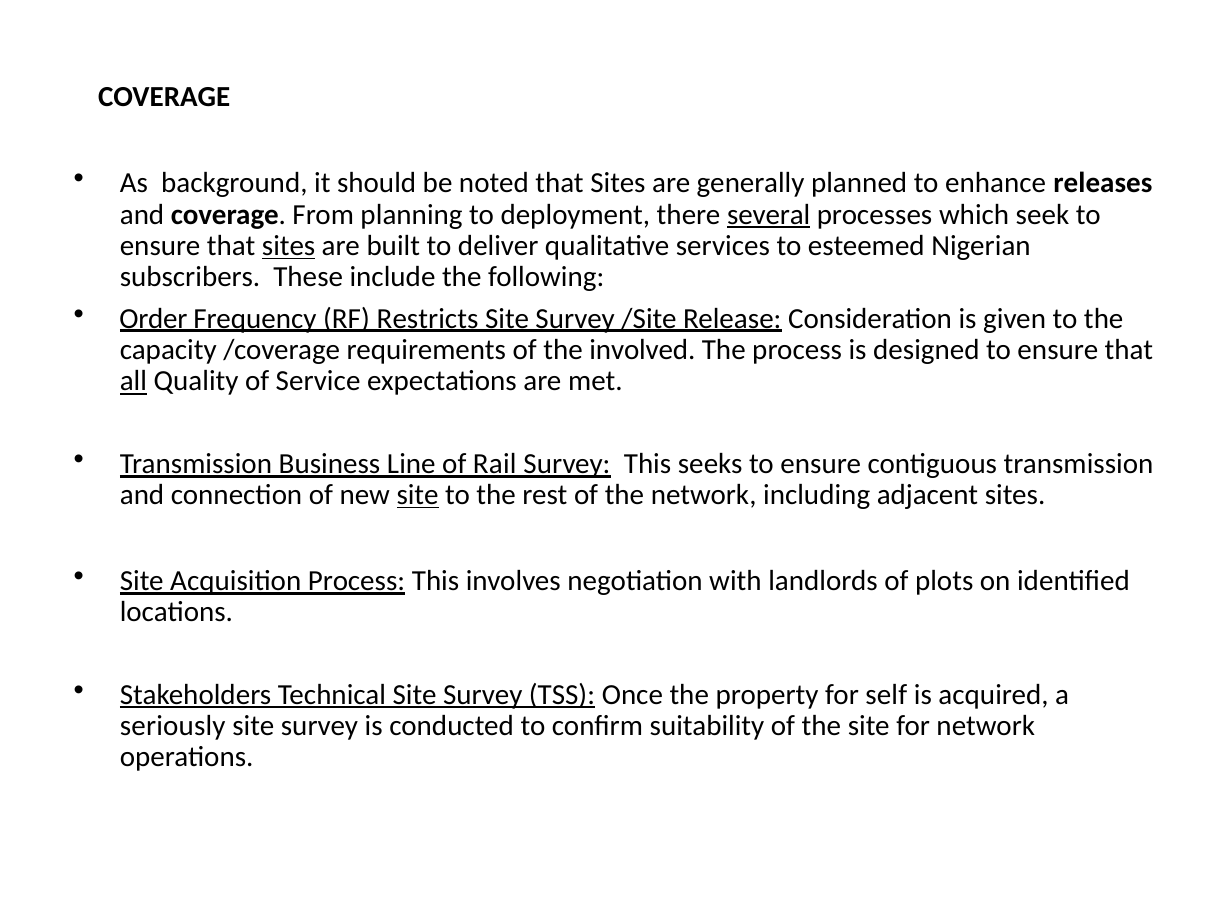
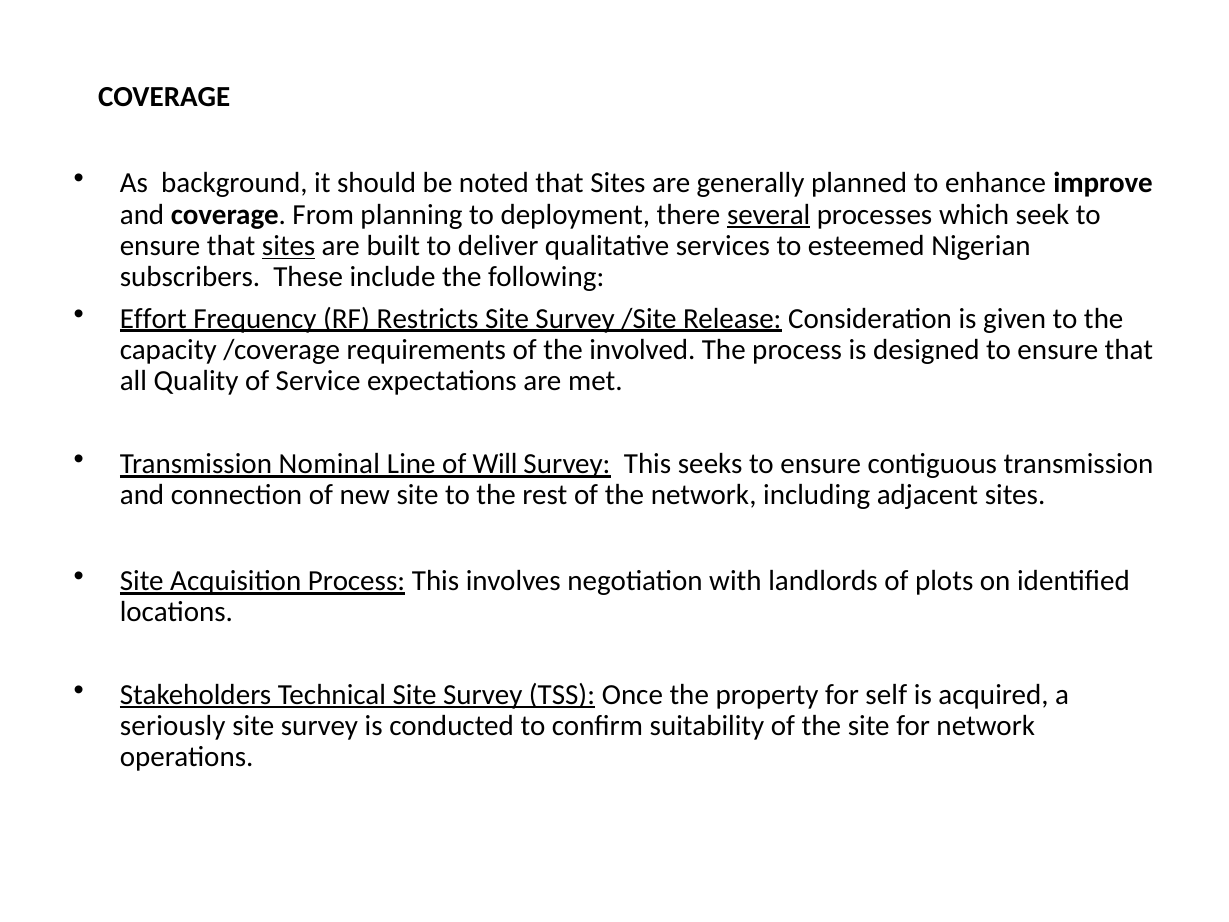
releases: releases -> improve (1103, 183)
Order: Order -> Effort (153, 318)
all underline: present -> none (133, 381)
Business: Business -> Nominal (329, 463)
Rail: Rail -> Will (495, 463)
site underline: present -> none (418, 495)
